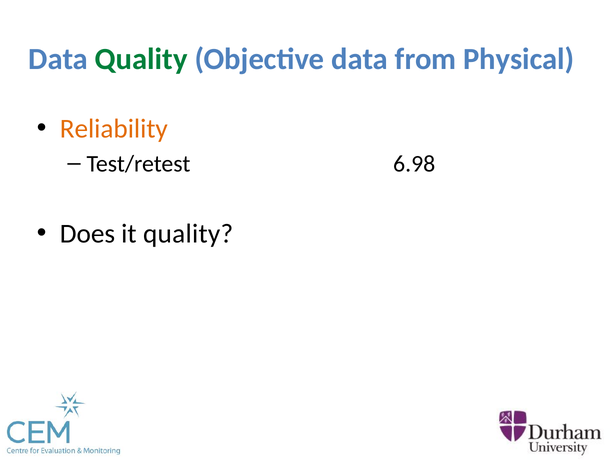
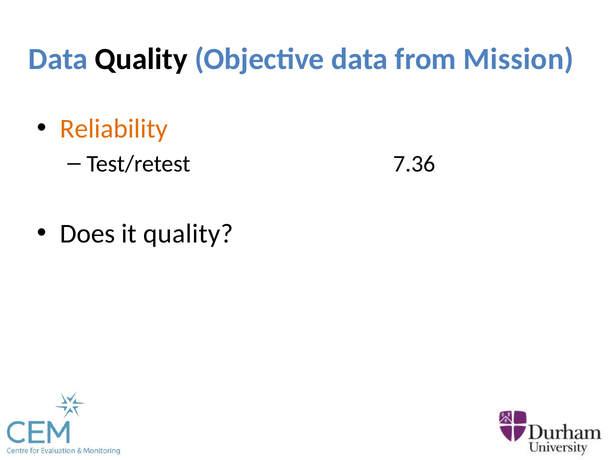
Quality colour: green -> black (141, 59)
Physical: Physical -> Mission (519, 59)
6.98: 6.98 -> 7.36 (414, 164)
